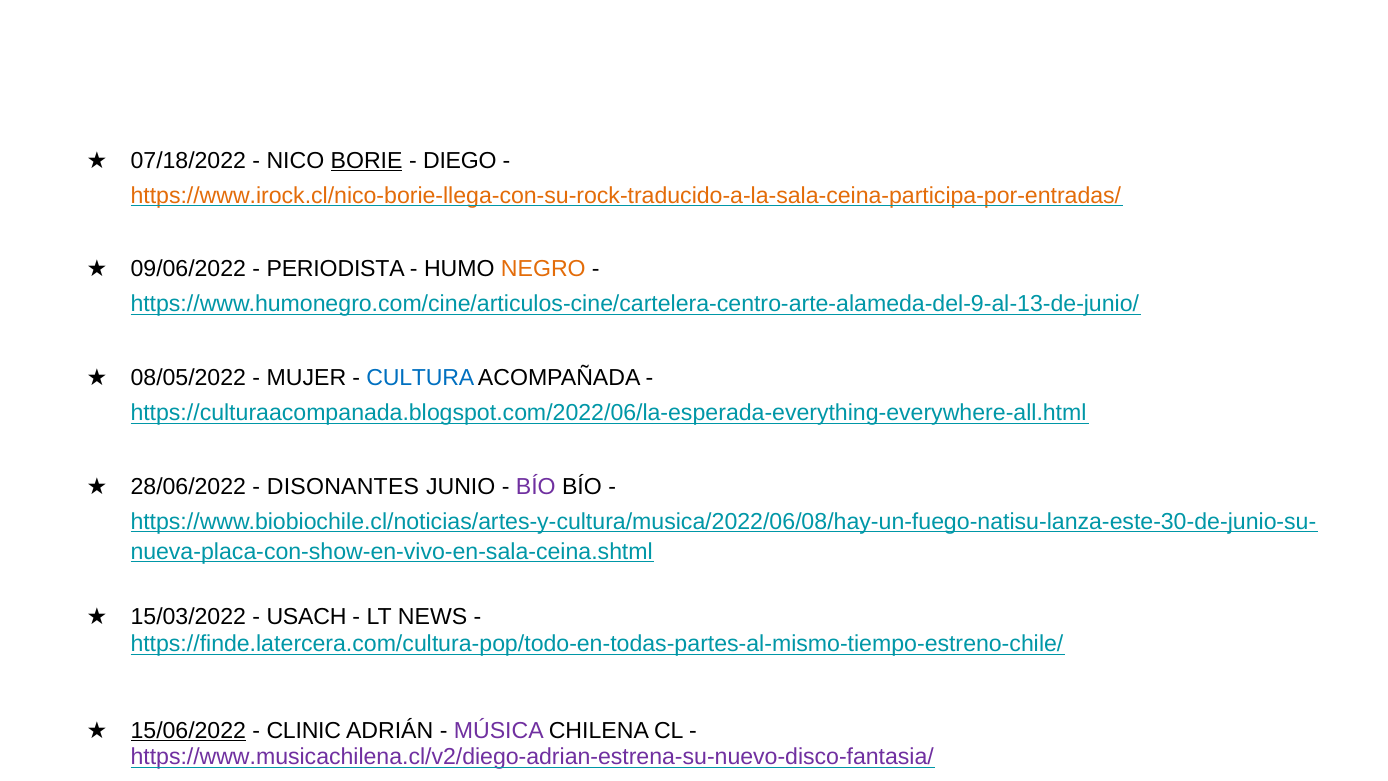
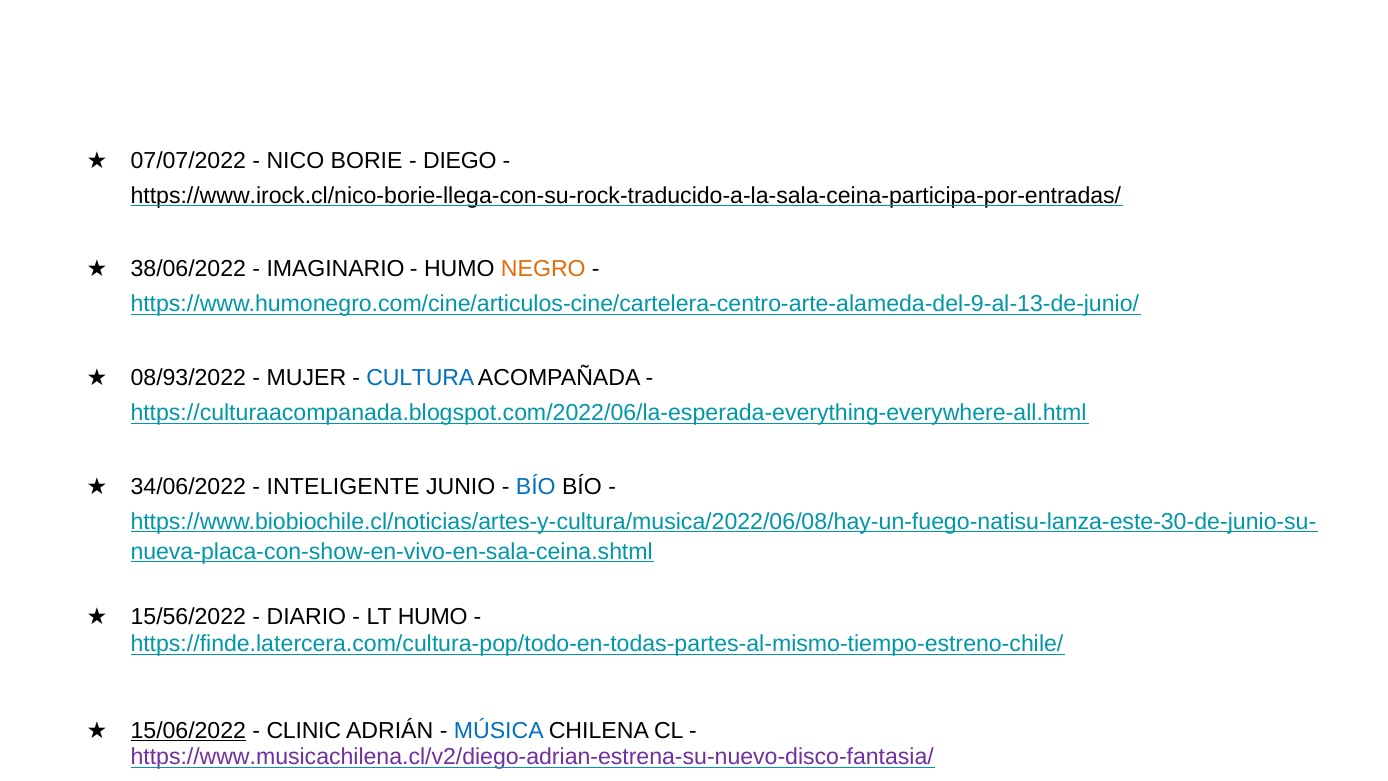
07/18/2022: 07/18/2022 -> 07/07/2022 (188, 161)
BORIE underline: present -> none (367, 161)
https://www.irock.cl/nico-borie-llega-con-su-rock-traducido-a-la-sala-ceina-participa-por-entradas/ colour: orange -> black (626, 195)
09/06/2022: 09/06/2022 -> 38/06/2022 (188, 269)
PERIODISTA: PERIODISTA -> IMAGINARIO (336, 269)
08/05/2022: 08/05/2022 -> 08/93/2022 (188, 378)
28/06/2022: 28/06/2022 -> 34/06/2022 (188, 487)
DISONANTES: DISONANTES -> INTELIGENTE (343, 487)
BÍO colour: purple -> blue (536, 487)
15/03/2022: 15/03/2022 -> 15/56/2022 (188, 617)
USACH: USACH -> DIARIO (306, 617)
LT NEWS: NEWS -> HUMO (433, 617)
MÚSICA colour: purple -> blue (499, 730)
